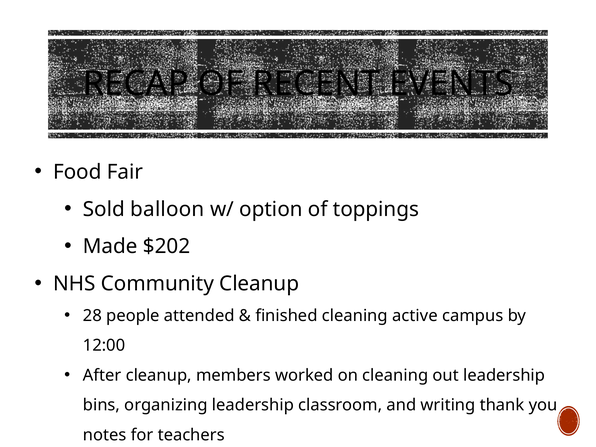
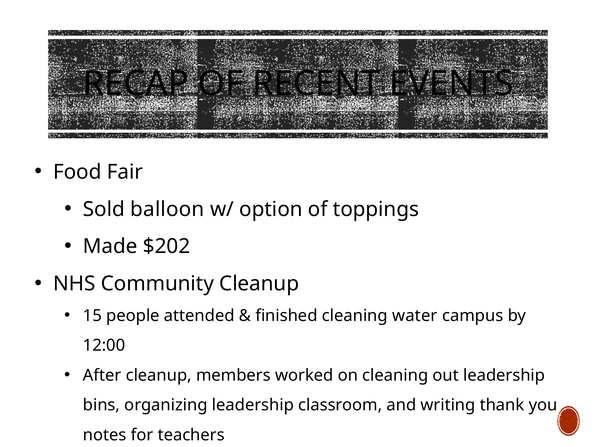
28: 28 -> 15 (92, 316)
active: active -> water (415, 316)
